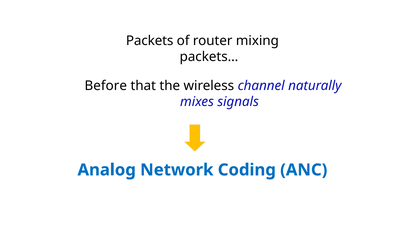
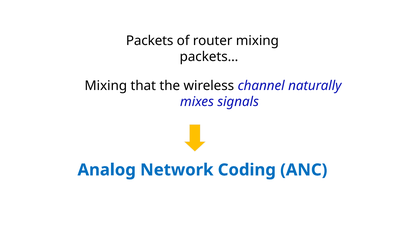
Before: Before -> Mixing (106, 86)
